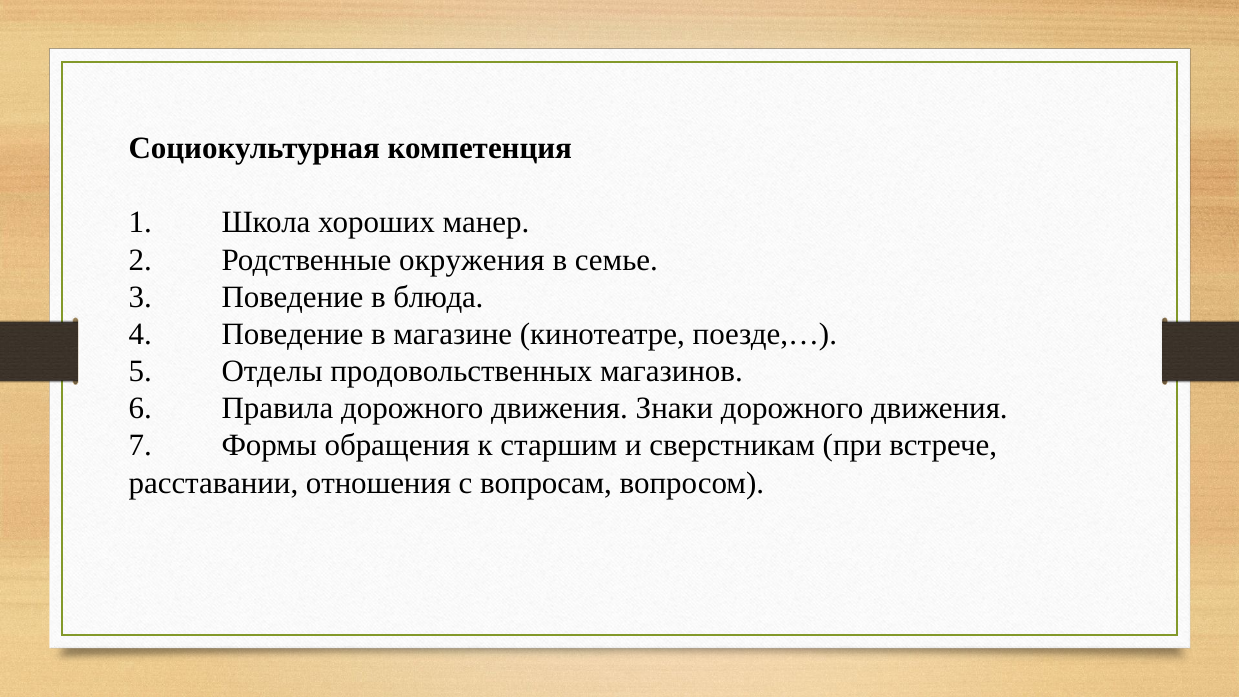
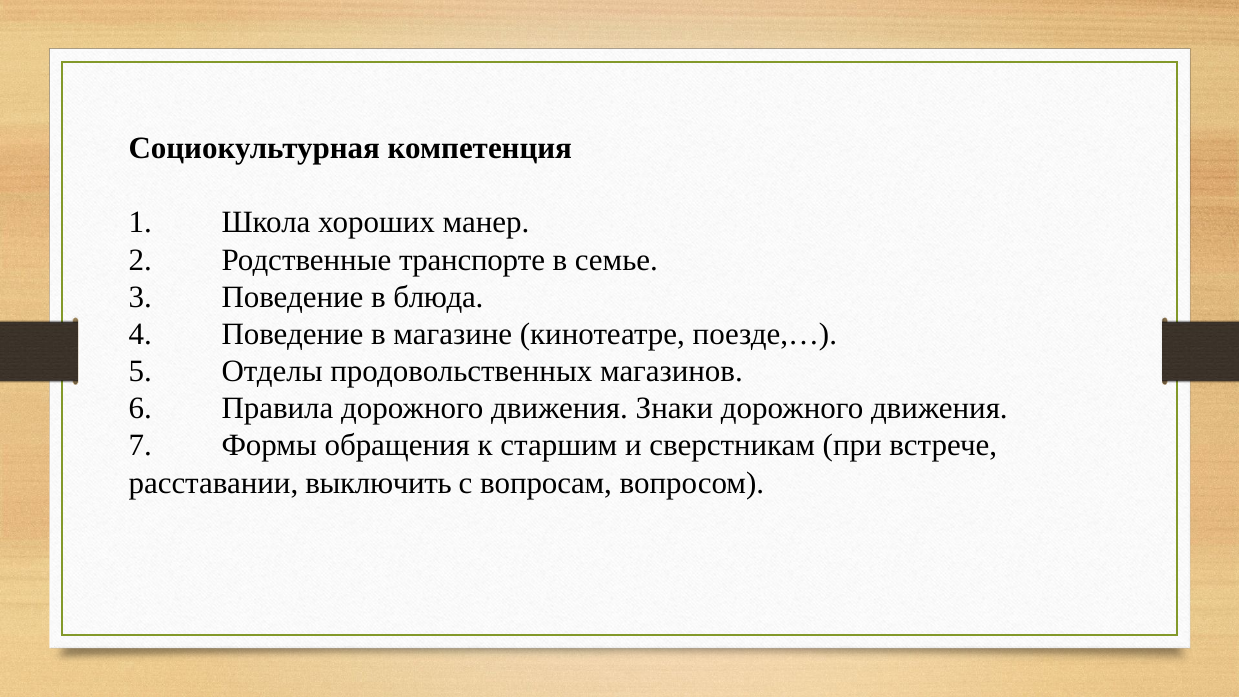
окружения: окружения -> транспорте (472, 260)
отношения: отношения -> выключить (379, 483)
